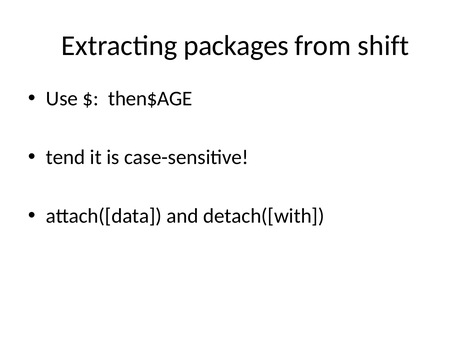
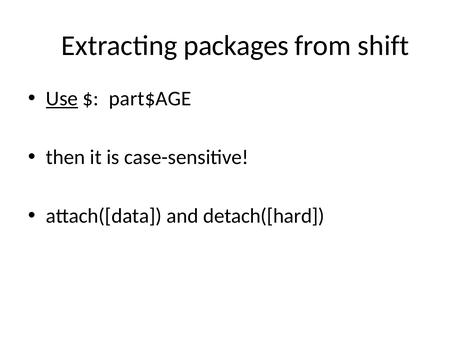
Use underline: none -> present (62, 99)
then$AGE: then$AGE -> part$AGE (150, 99)
tend: tend -> then (66, 157)
detach([with: detach([with -> detach([hard (264, 216)
